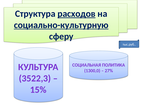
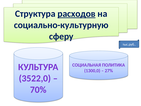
социально-культурную underline: present -> none (61, 25)
3522,3: 3522,3 -> 3522,0 (35, 78)
15%: 15% -> 70% (38, 90)
